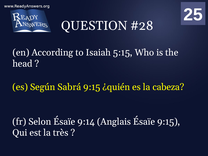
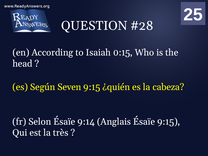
5:15: 5:15 -> 0:15 (123, 53)
Sabrá: Sabrá -> Seven (69, 87)
